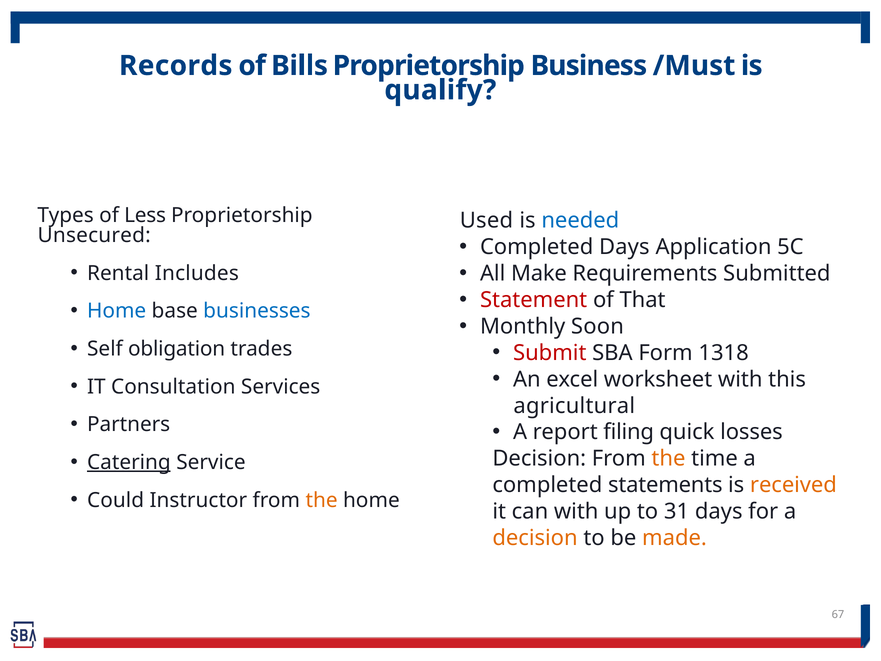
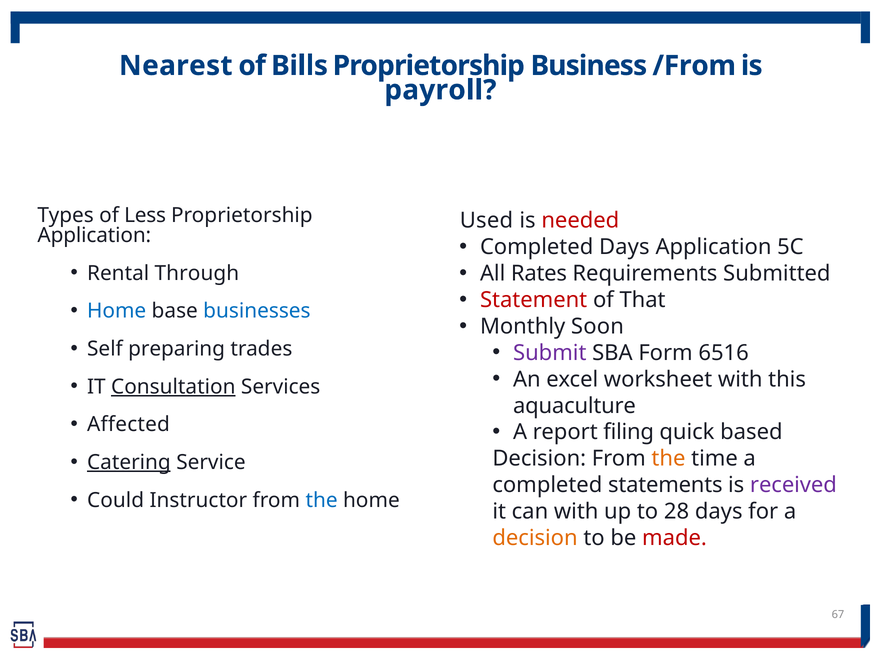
Records: Records -> Nearest (176, 66)
/Must: /Must -> /From (694, 66)
qualify: qualify -> payroll (440, 90)
needed colour: blue -> red (580, 221)
Unsecured: Unsecured -> Application (94, 236)
Make: Make -> Rates (539, 273)
Includes: Includes -> Through (197, 273)
obligation: obligation -> preparing (177, 349)
Submit colour: red -> purple (550, 353)
1318: 1318 -> 6516 (724, 353)
Consultation underline: none -> present (173, 387)
agricultural: agricultural -> aquaculture (574, 406)
Partners: Partners -> Affected (128, 424)
losses: losses -> based (751, 432)
received colour: orange -> purple (793, 485)
the colour: orange -> blue (322, 500)
31: 31 -> 28 (677, 511)
made colour: orange -> red (674, 538)
